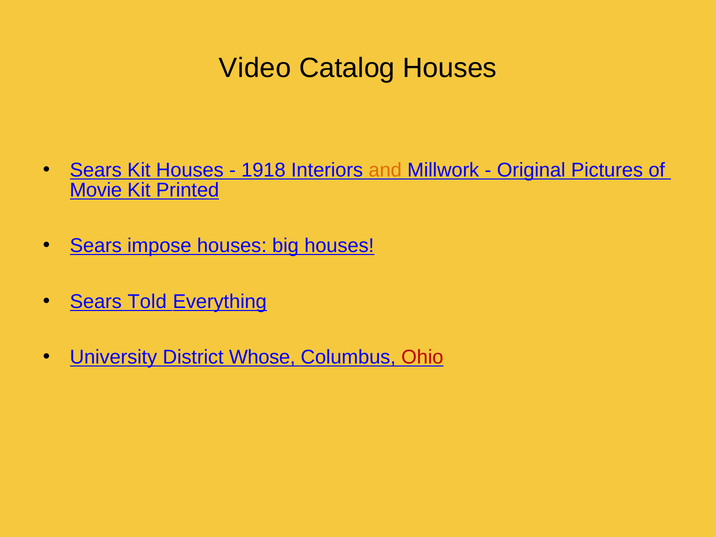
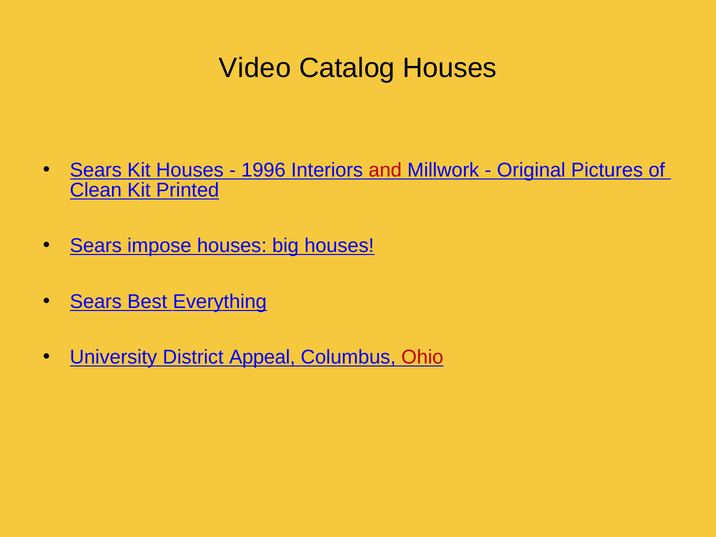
1918: 1918 -> 1996 (263, 170)
and colour: orange -> red (385, 170)
Movie: Movie -> Clean (96, 190)
Told: Told -> Best (147, 302)
Whose: Whose -> Appeal (262, 357)
